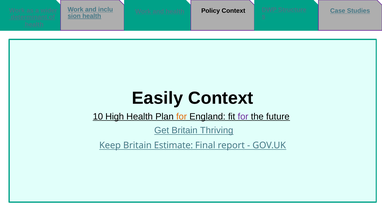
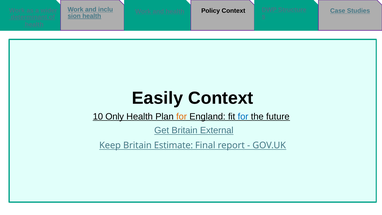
High: High -> Only (115, 116)
for colour: purple -> blue (243, 116)
Thriving: Thriving -> External (217, 130)
